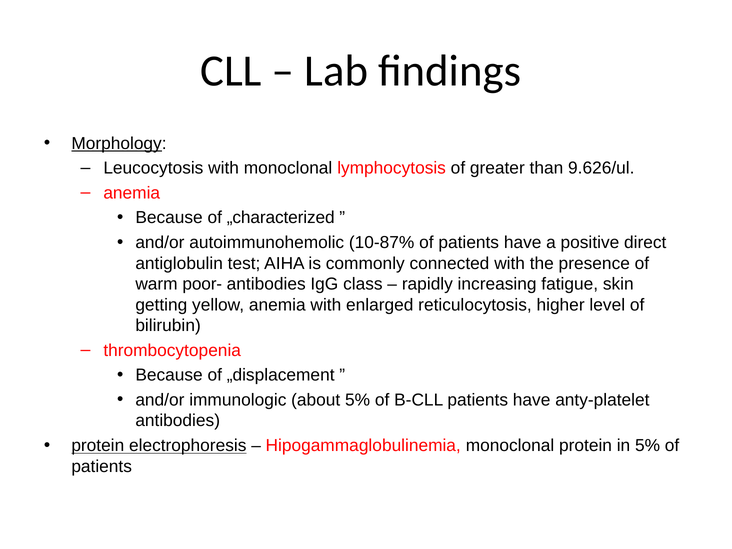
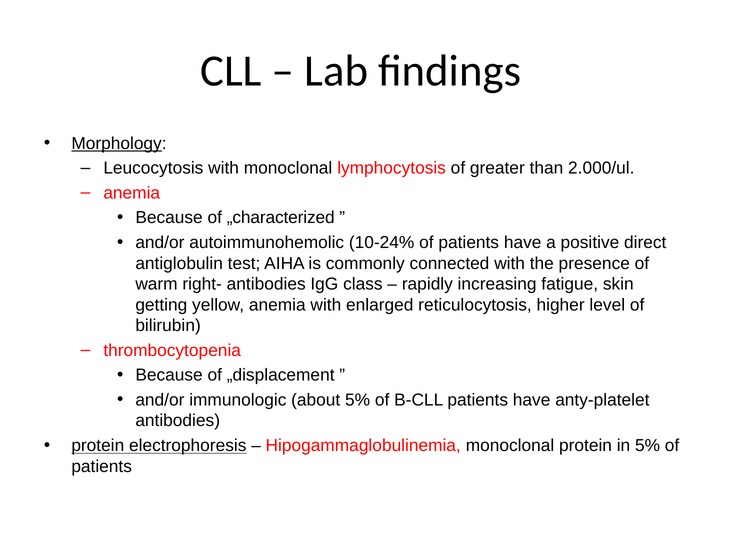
9.626/ul: 9.626/ul -> 2.000/ul (601, 168)
10-87%: 10-87% -> 10-24% (382, 243)
poor-: poor- -> right- (202, 284)
